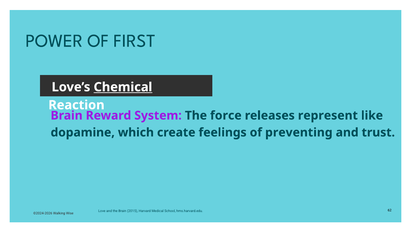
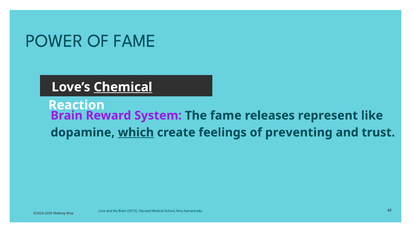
OF FIRST: FIRST -> FAME (134, 41)
The force: force -> fame (226, 116)
which underline: none -> present (136, 133)
